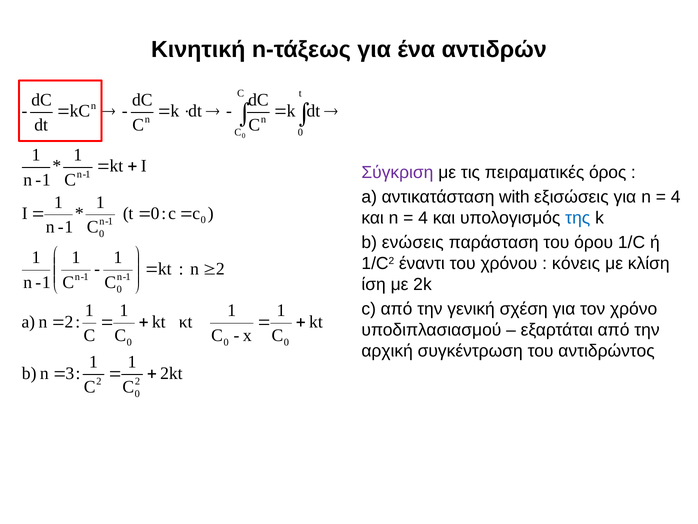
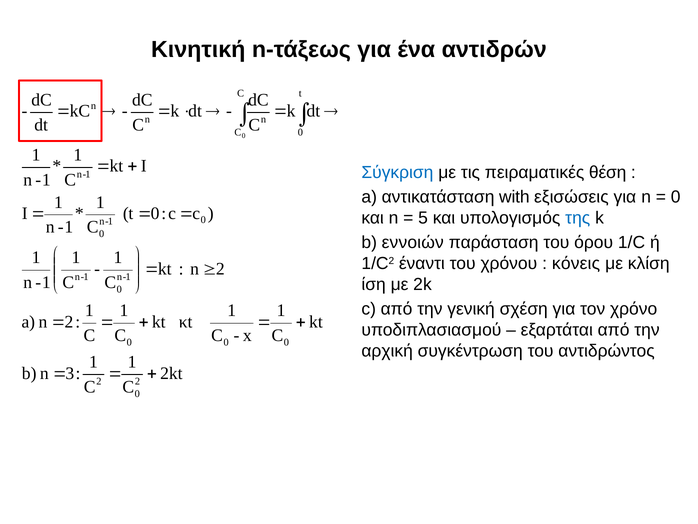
Σύγκριση colour: purple -> blue (397, 173)
όρος: όρος -> θέση (608, 173)
4: 4 -> 0 (676, 197)
4: 4 -> 5 (423, 218)
ενώσεις: ενώσεις -> εννοιών (413, 242)
